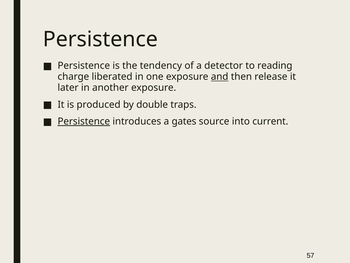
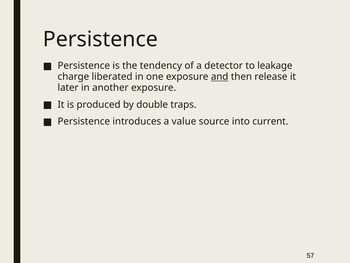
reading: reading -> leakage (275, 66)
Persistence underline: present -> none (84, 121)
gates: gates -> value (184, 121)
